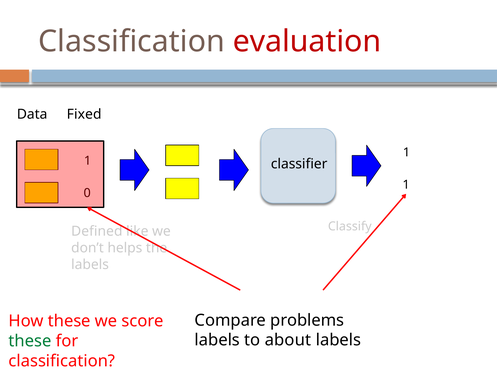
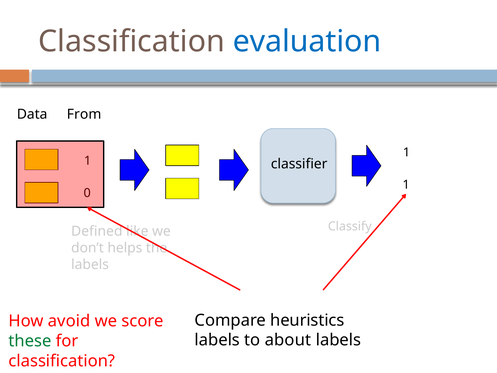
evaluation colour: red -> blue (307, 41)
Fixed: Fixed -> From (84, 114)
problems: problems -> heuristics (307, 320)
How these: these -> avoid (69, 321)
